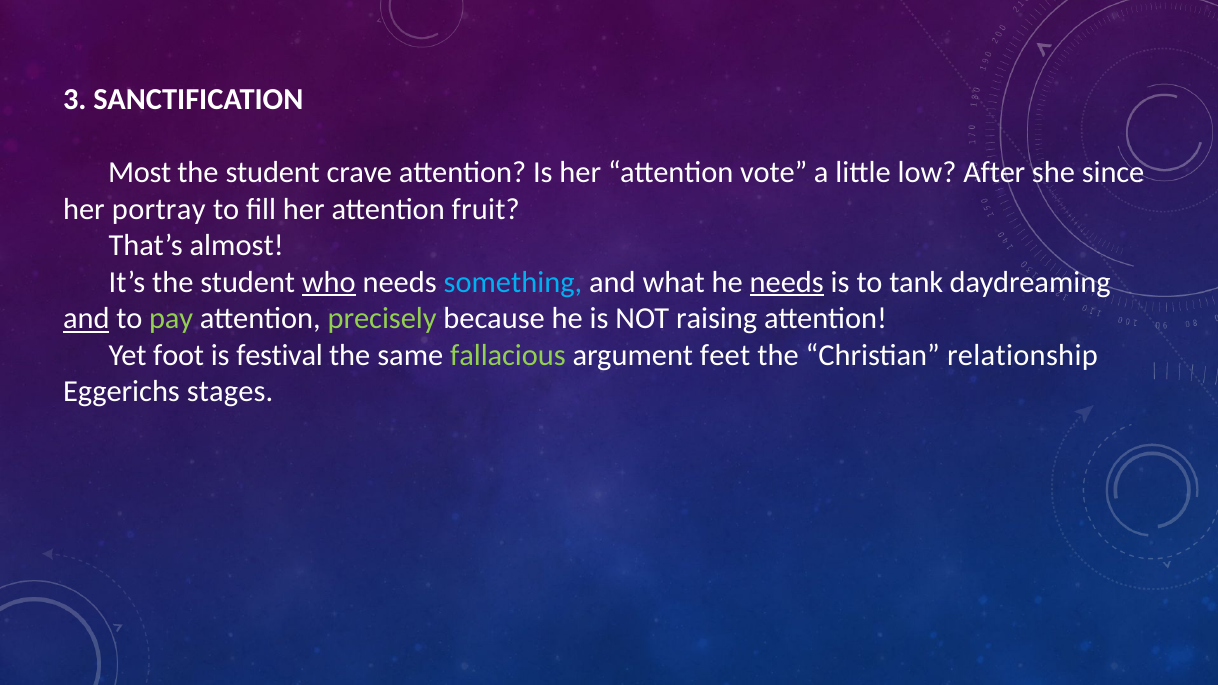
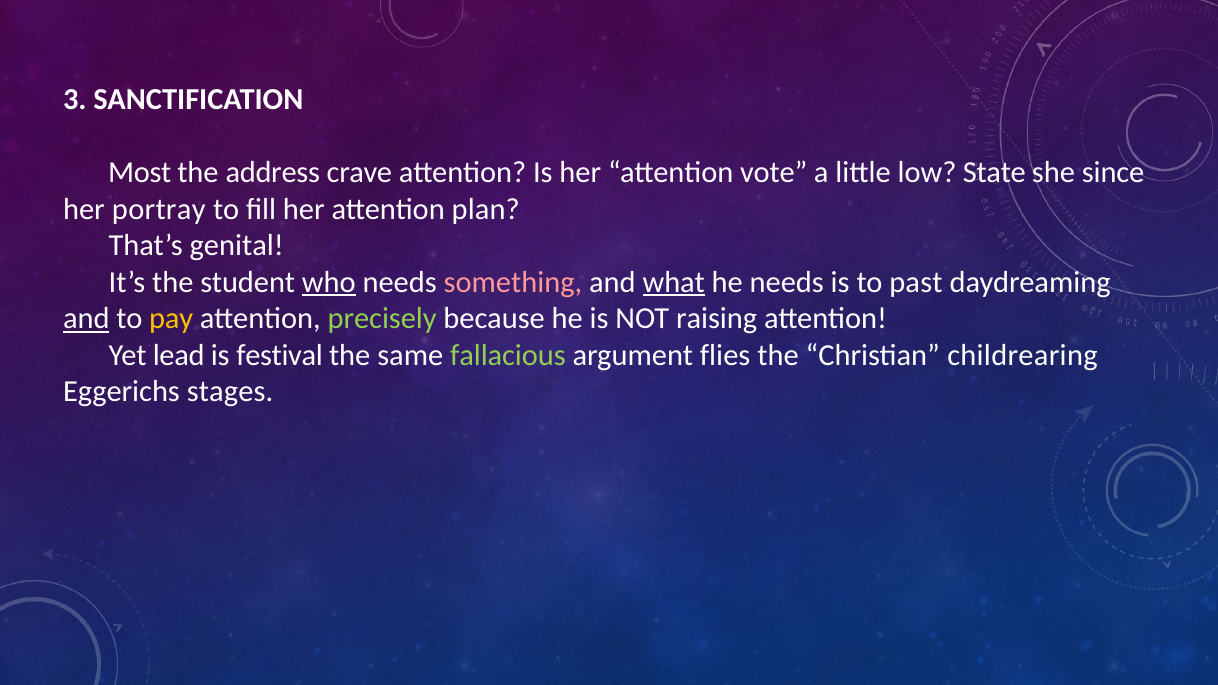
student: student -> address (273, 173)
After: After -> State (994, 173)
fruit: fruit -> plan (486, 209)
almost: almost -> genital (237, 246)
something colour: light blue -> pink (513, 282)
what underline: none -> present (674, 282)
needs underline: present -> none (787, 282)
tank: tank -> past (916, 282)
pay colour: light green -> yellow (171, 319)
foot: foot -> lead (179, 355)
feet: feet -> flies (725, 355)
relationship: relationship -> childrearing (1022, 355)
